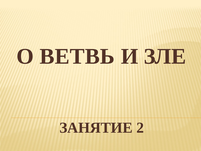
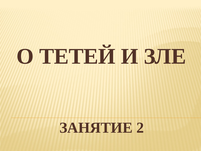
ВЕТВЬ: ВЕТВЬ -> ТЕТЕЙ (77, 56)
